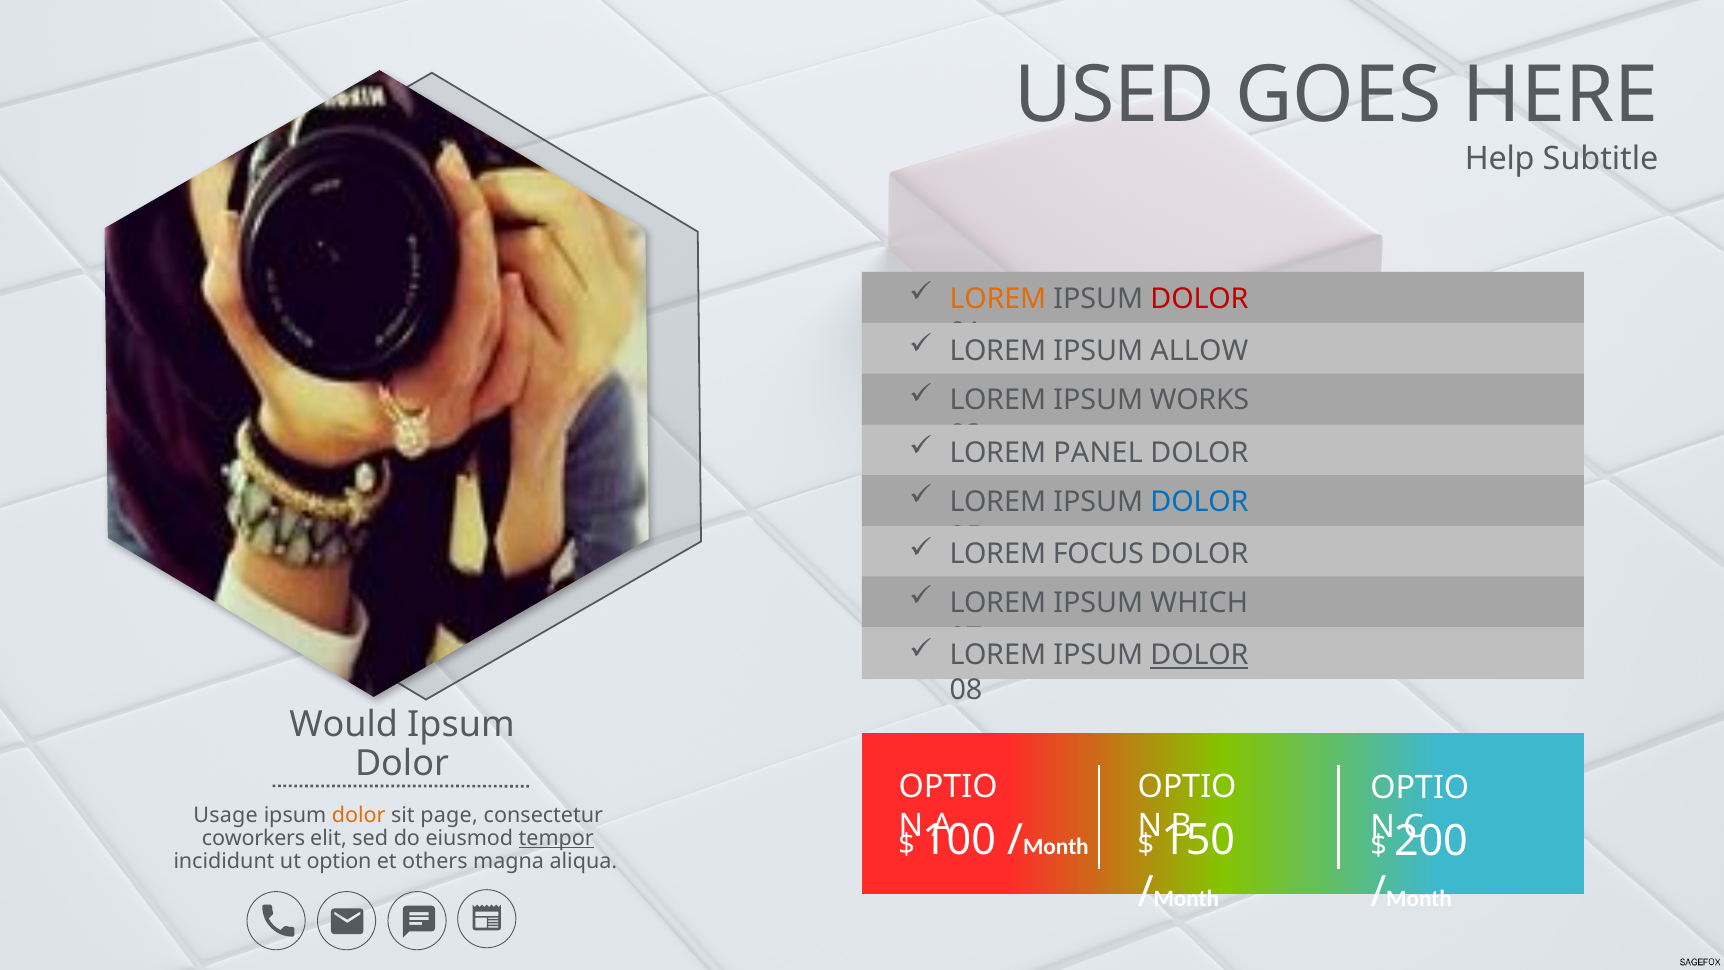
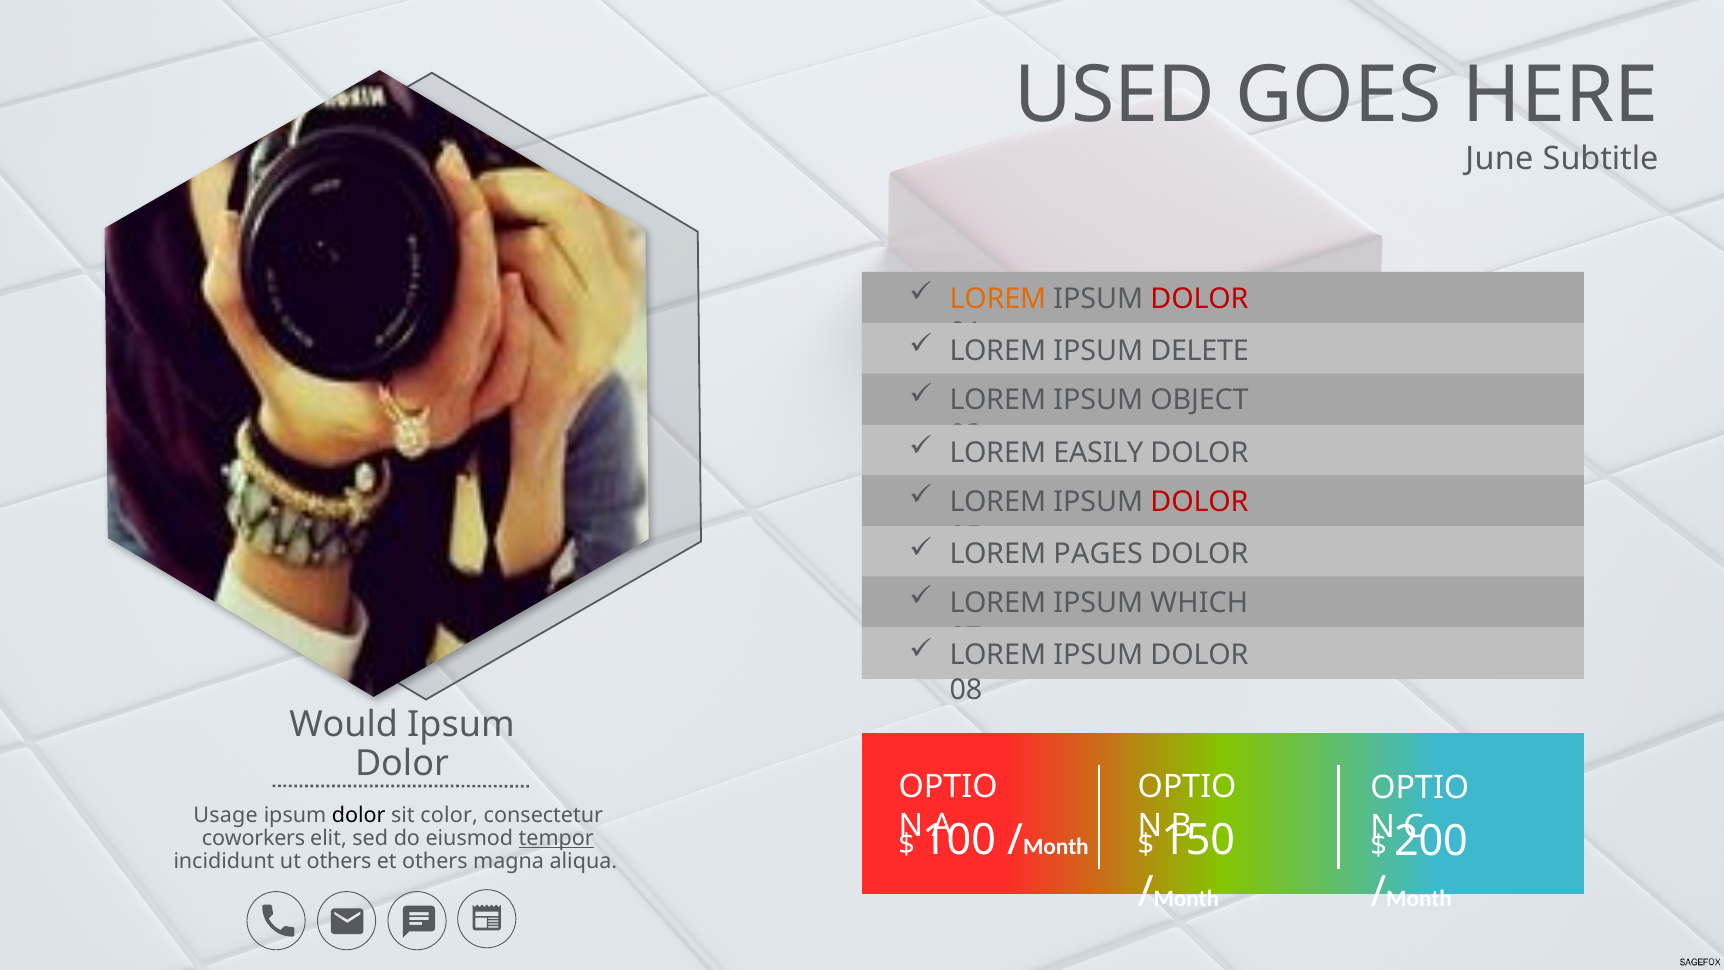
Help: Help -> June (1499, 159)
ALLOW: ALLOW -> DELETE (1200, 351)
WORKS: WORKS -> OBJECT (1200, 400)
PANEL: PANEL -> EASILY (1098, 453)
DOLOR colour: blue -> red (1199, 502)
FOCUS: FOCUS -> PAGES (1098, 554)
DOLOR underline: present -> none (1199, 655)
dolor colour: orange -> black (359, 815)
page: page -> color (449, 815)
ut option: option -> others (339, 861)
